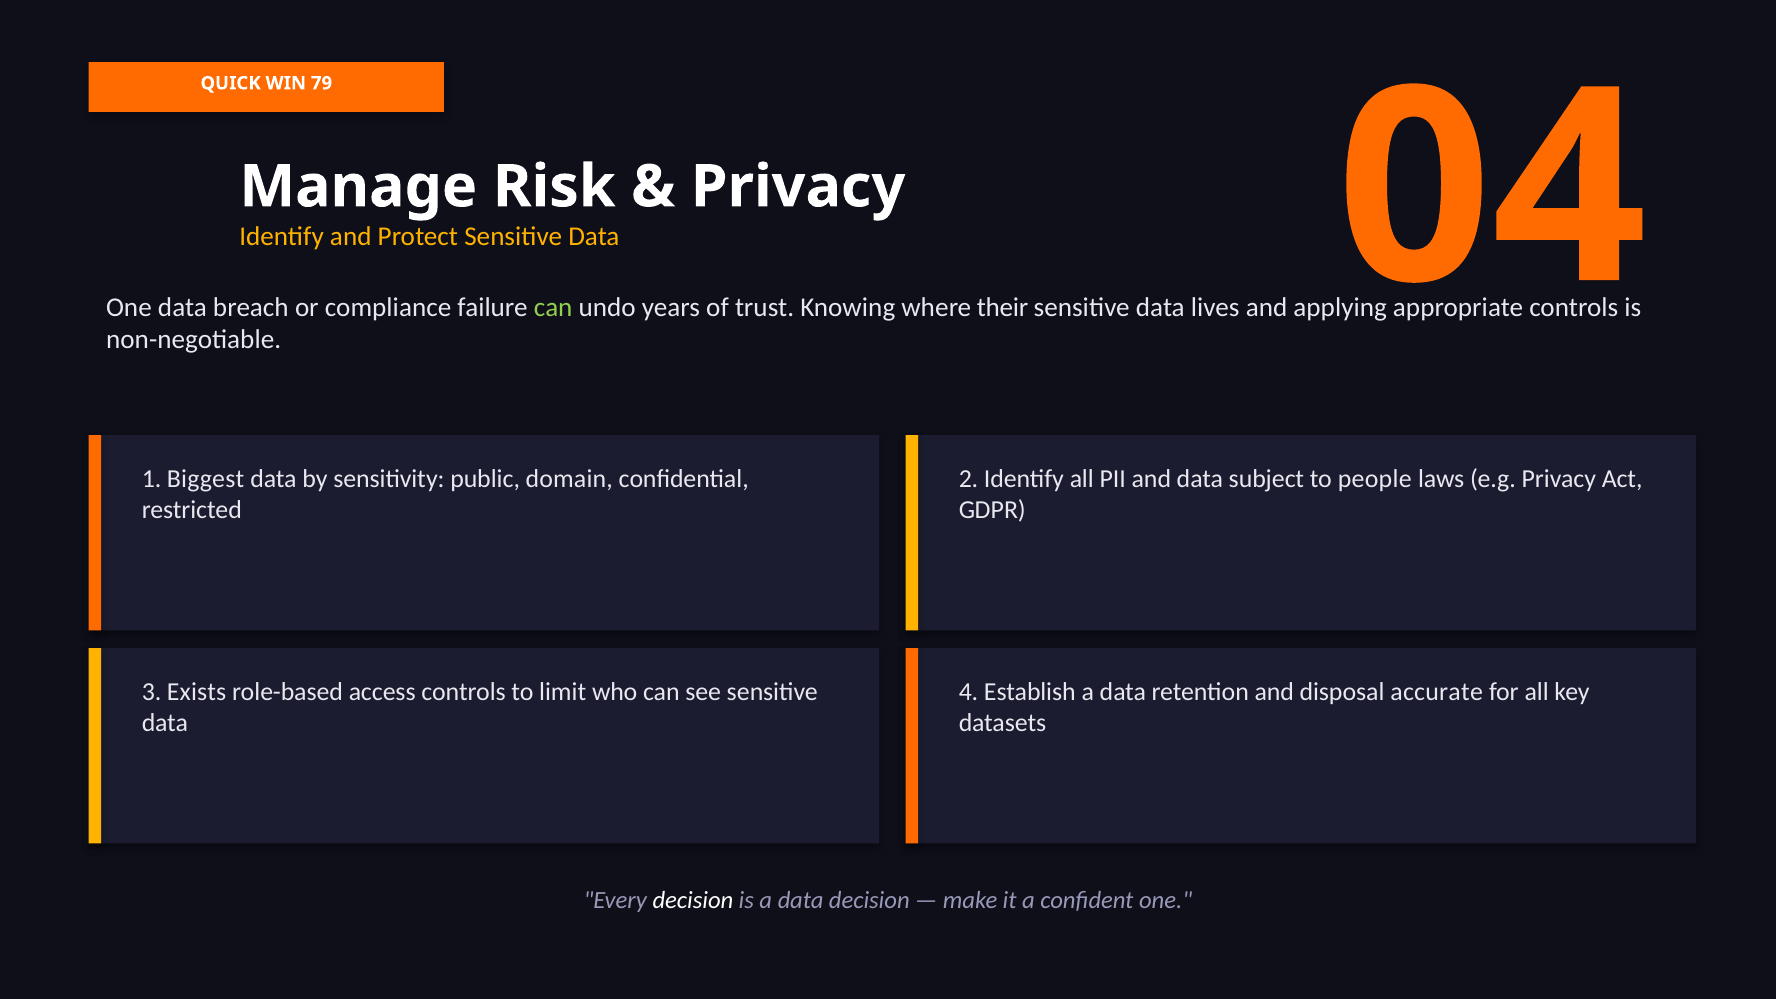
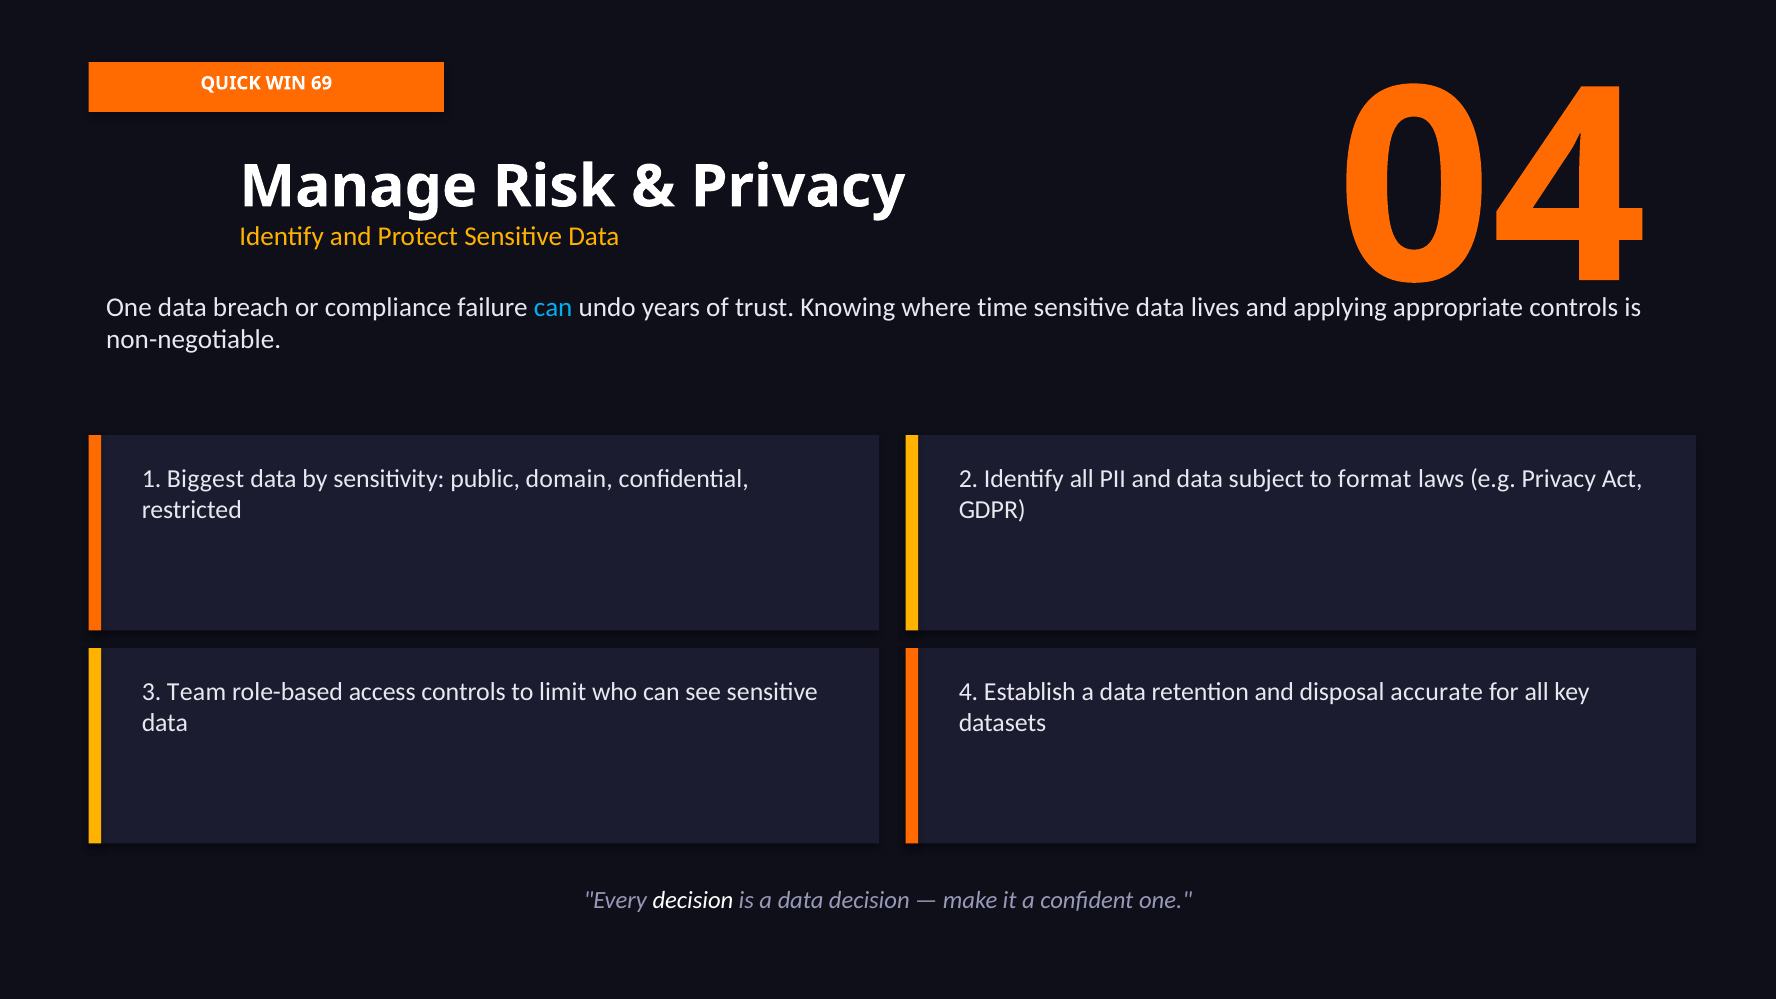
79: 79 -> 69 (322, 83)
can colour: light green -> light blue (553, 307)
their: their -> time (1002, 307)
people: people -> format (1375, 479)
Exists: Exists -> Team (197, 692)
